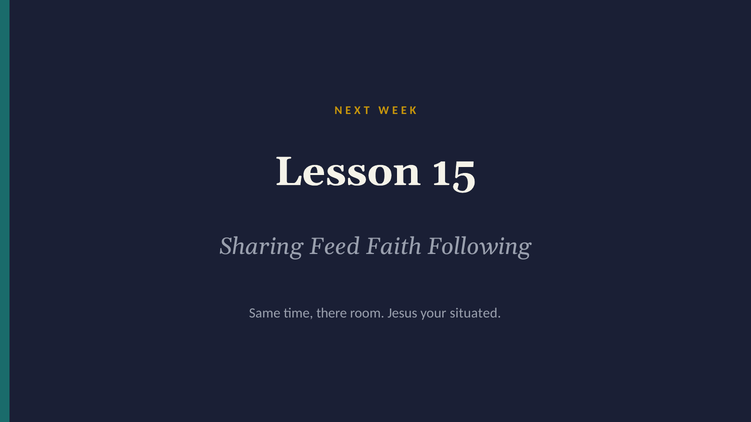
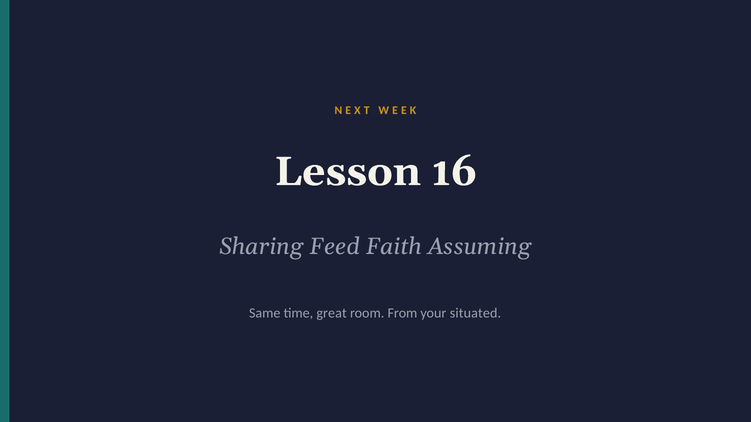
15: 15 -> 16 (454, 172)
Following: Following -> Assuming (480, 247)
there: there -> great (332, 314)
Jesus: Jesus -> From (402, 314)
